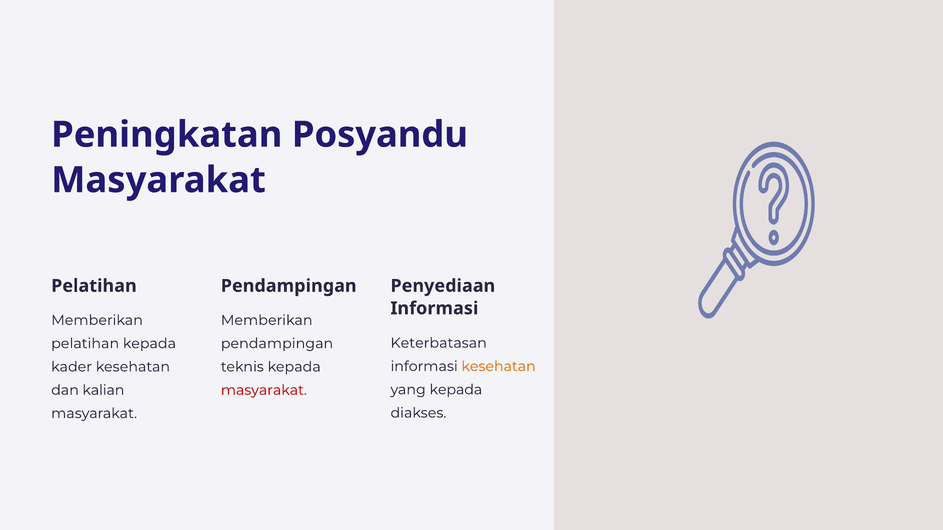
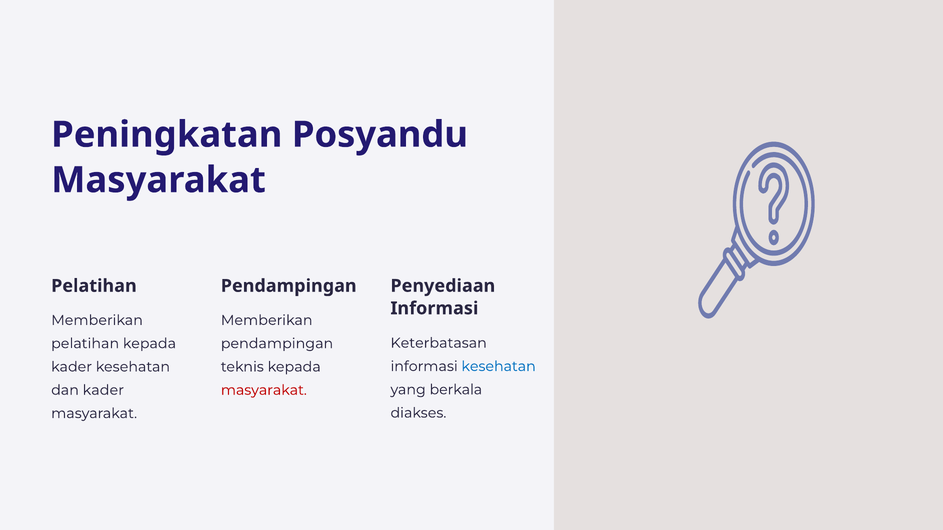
kesehatan colour: orange -> blue (499, 367)
yang kepada: kepada -> berkala (456, 390)
dan kalian: kalian -> kader (103, 390)
